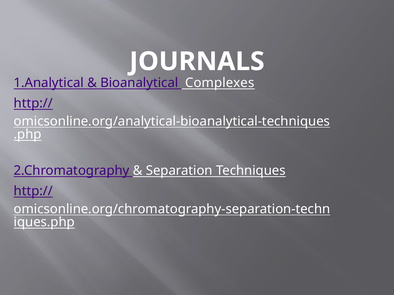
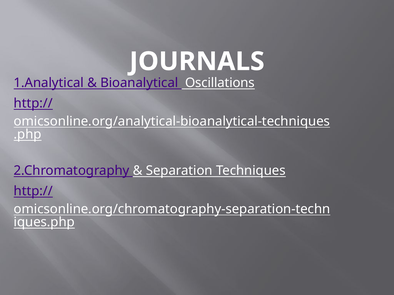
Complexes: Complexes -> Oscillations (220, 83)
